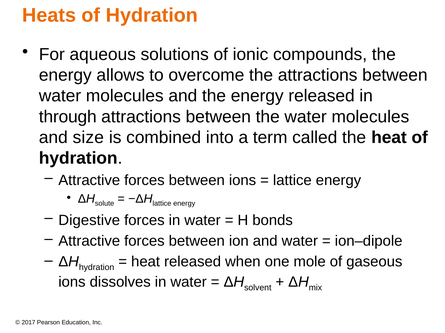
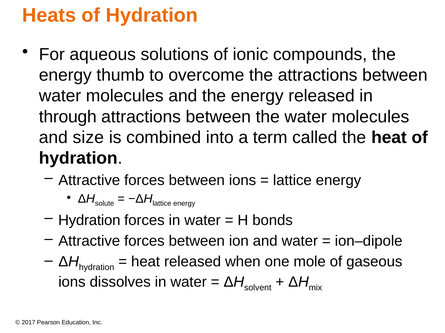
allows: allows -> thumb (121, 75)
Digestive: Digestive -> Hydration (89, 221)
